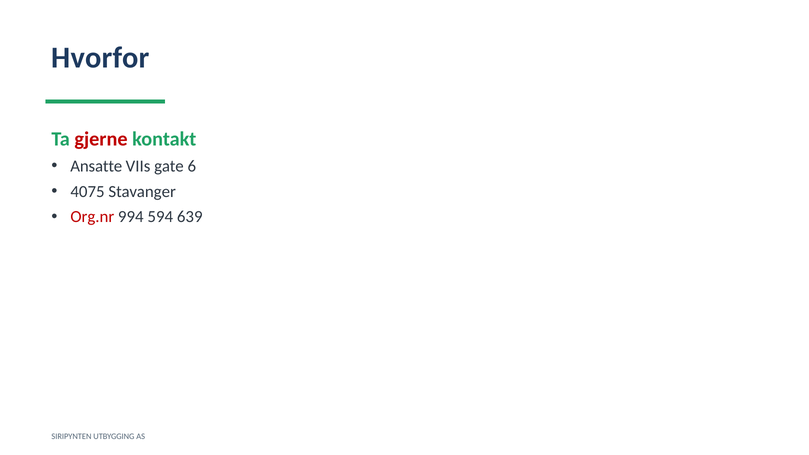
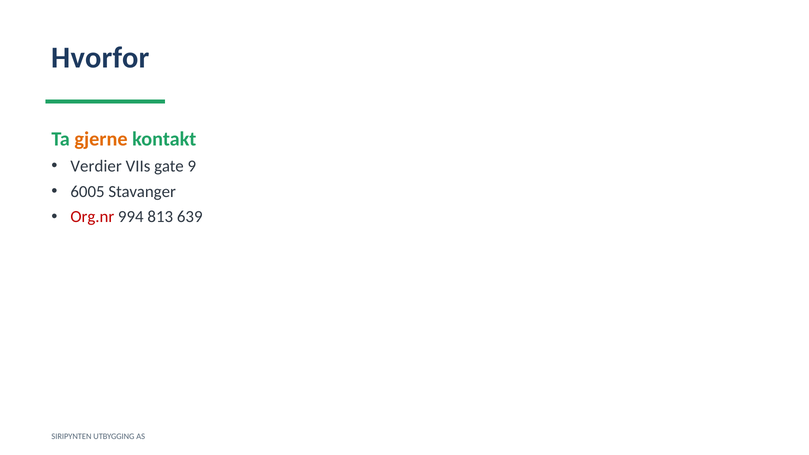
gjerne colour: red -> orange (101, 139)
Ansatte: Ansatte -> Verdier (96, 166)
6: 6 -> 9 (192, 166)
4075: 4075 -> 6005 (88, 192)
594: 594 -> 813 (160, 217)
